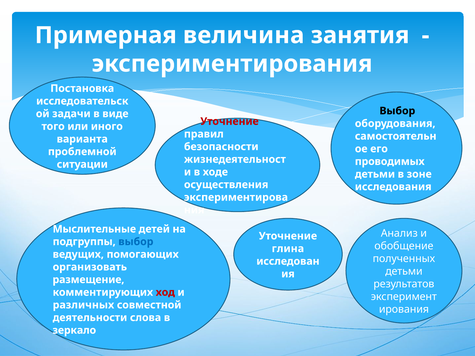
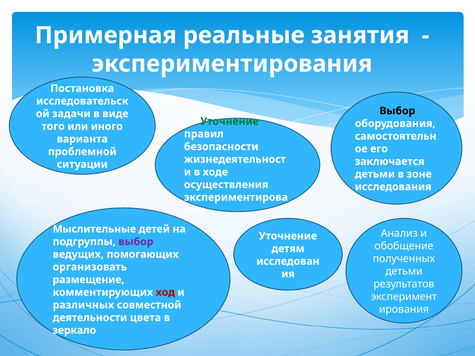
величина: величина -> реальные (244, 35)
Уточнение colour: red -> green (230, 121)
проводимых: проводимых -> заключается (390, 162)
выбор colour: blue -> purple (136, 242)
глина: глина -> детям (288, 249)
слова: слова -> цвета (145, 318)
